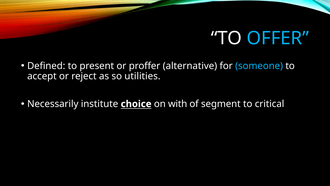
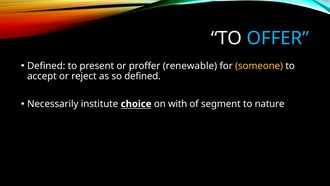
alternative: alternative -> renewable (190, 66)
someone colour: light blue -> yellow (259, 66)
so utilities: utilities -> defined (143, 76)
critical: critical -> nature (270, 104)
